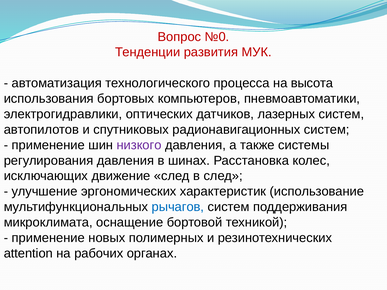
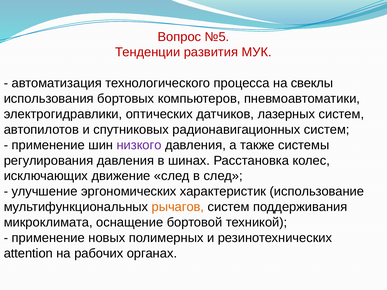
№0: №0 -> №5 (217, 37)
высота: высота -> свеклы (312, 83)
рычагов colour: blue -> orange (178, 207)
